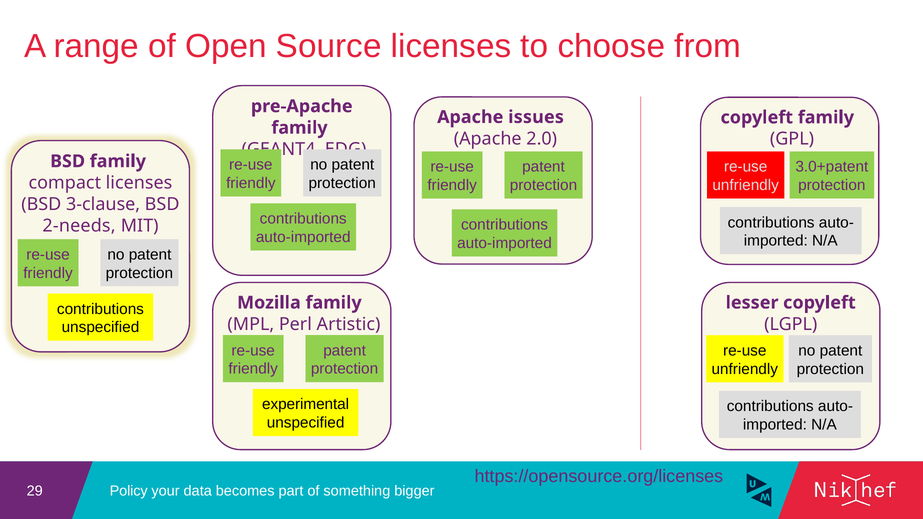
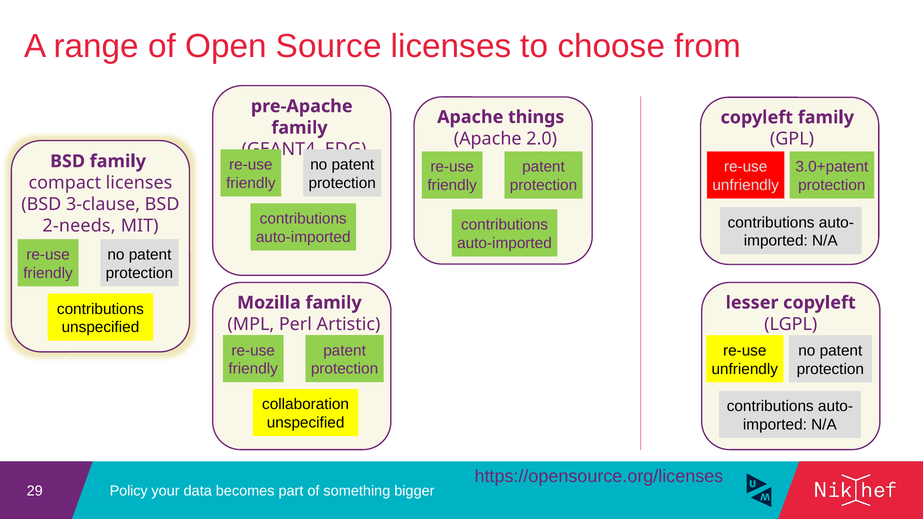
issues: issues -> things (536, 117)
experimental: experimental -> collaboration (306, 405)
